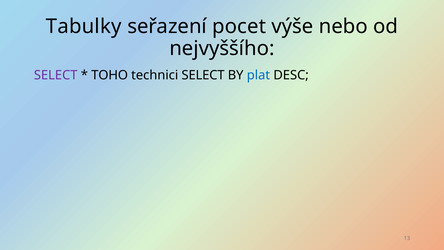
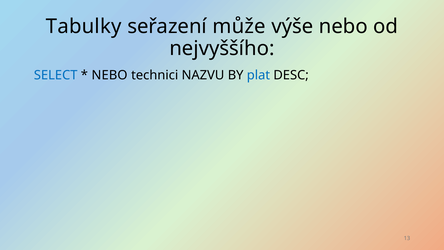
pocet: pocet -> může (239, 26)
SELECT colour: purple -> blue (56, 75)
TOHO: TOHO -> NEBO (110, 75)
technici SELECT: SELECT -> NAZVU (203, 75)
